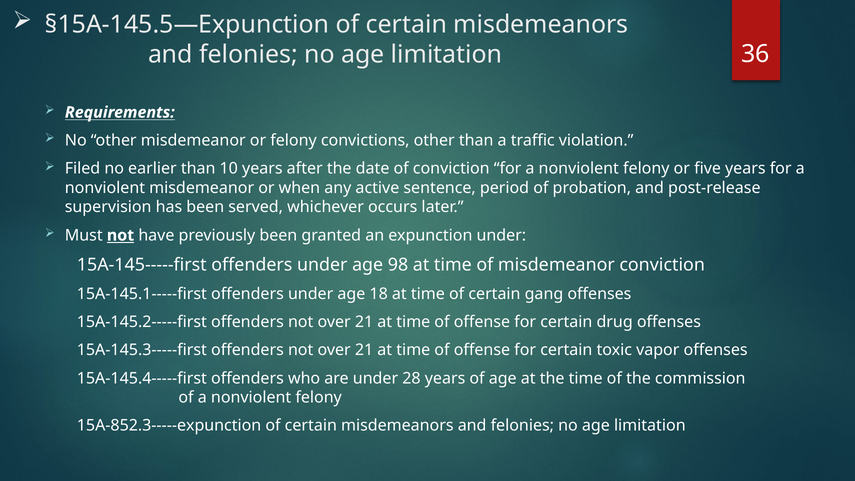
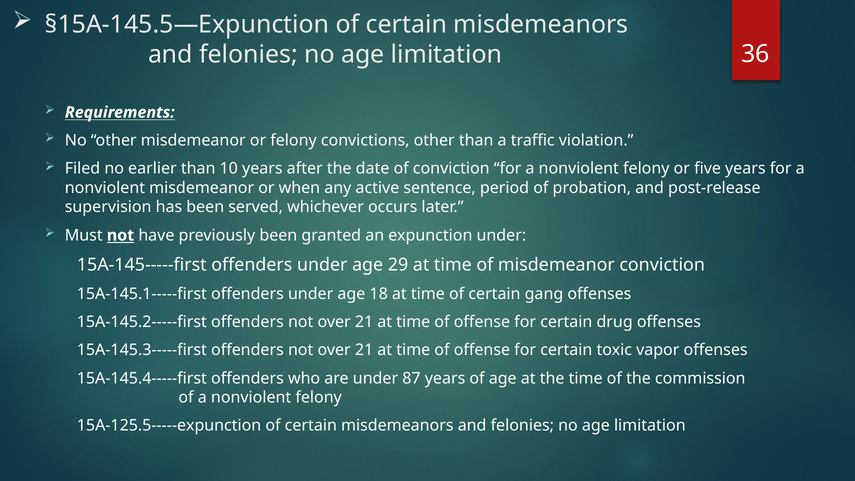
98: 98 -> 29 (398, 265)
28: 28 -> 87 (411, 378)
15A-852.3-----expunction: 15A-852.3-----expunction -> 15A-125.5-----expunction (169, 426)
